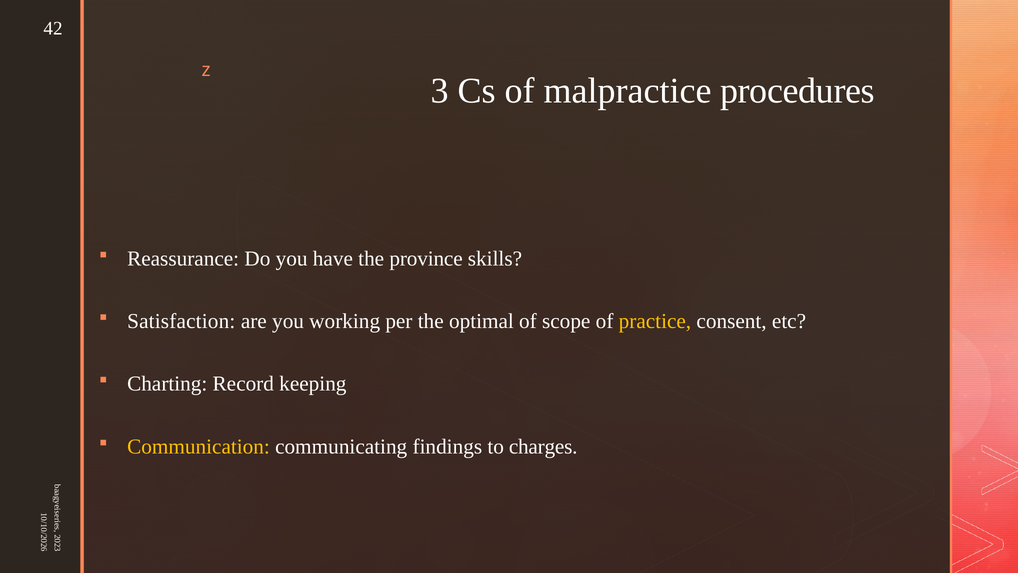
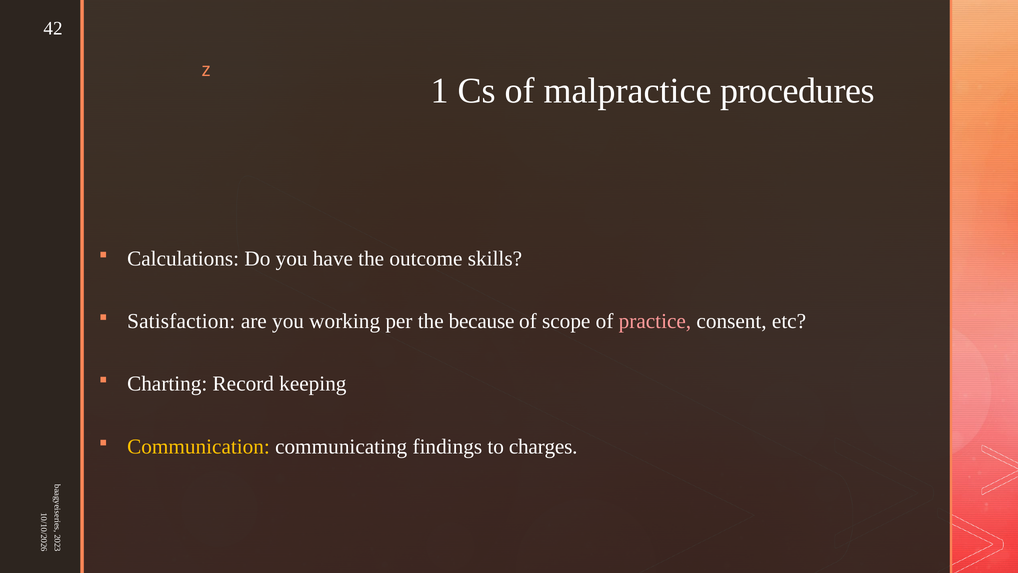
3: 3 -> 1 (440, 91)
Reassurance: Reassurance -> Calculations (183, 259)
province: province -> outcome (426, 259)
optimal: optimal -> because (482, 321)
practice colour: yellow -> pink (655, 321)
